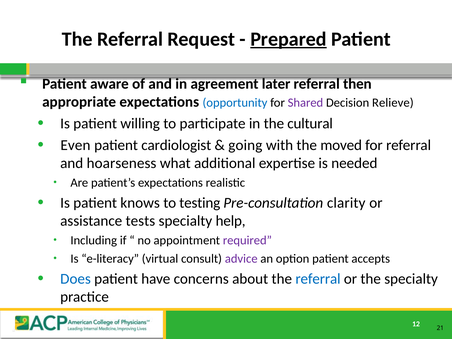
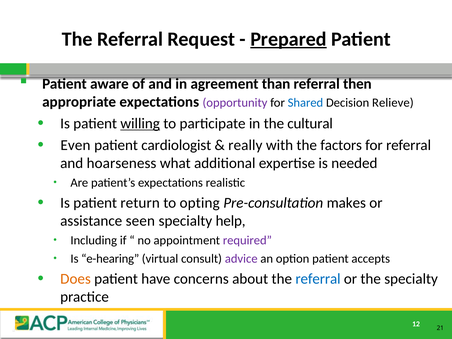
later: later -> than (276, 84)
opportunity colour: blue -> purple (235, 103)
Shared colour: purple -> blue (305, 103)
willing underline: none -> present (140, 124)
going: going -> really (245, 145)
moved: moved -> factors (341, 145)
knows: knows -> return (140, 203)
testing: testing -> opting (200, 203)
clarity: clarity -> makes (346, 203)
tests: tests -> seen (140, 221)
e-literacy: e-literacy -> e-hearing (110, 259)
Does colour: blue -> orange (76, 279)
